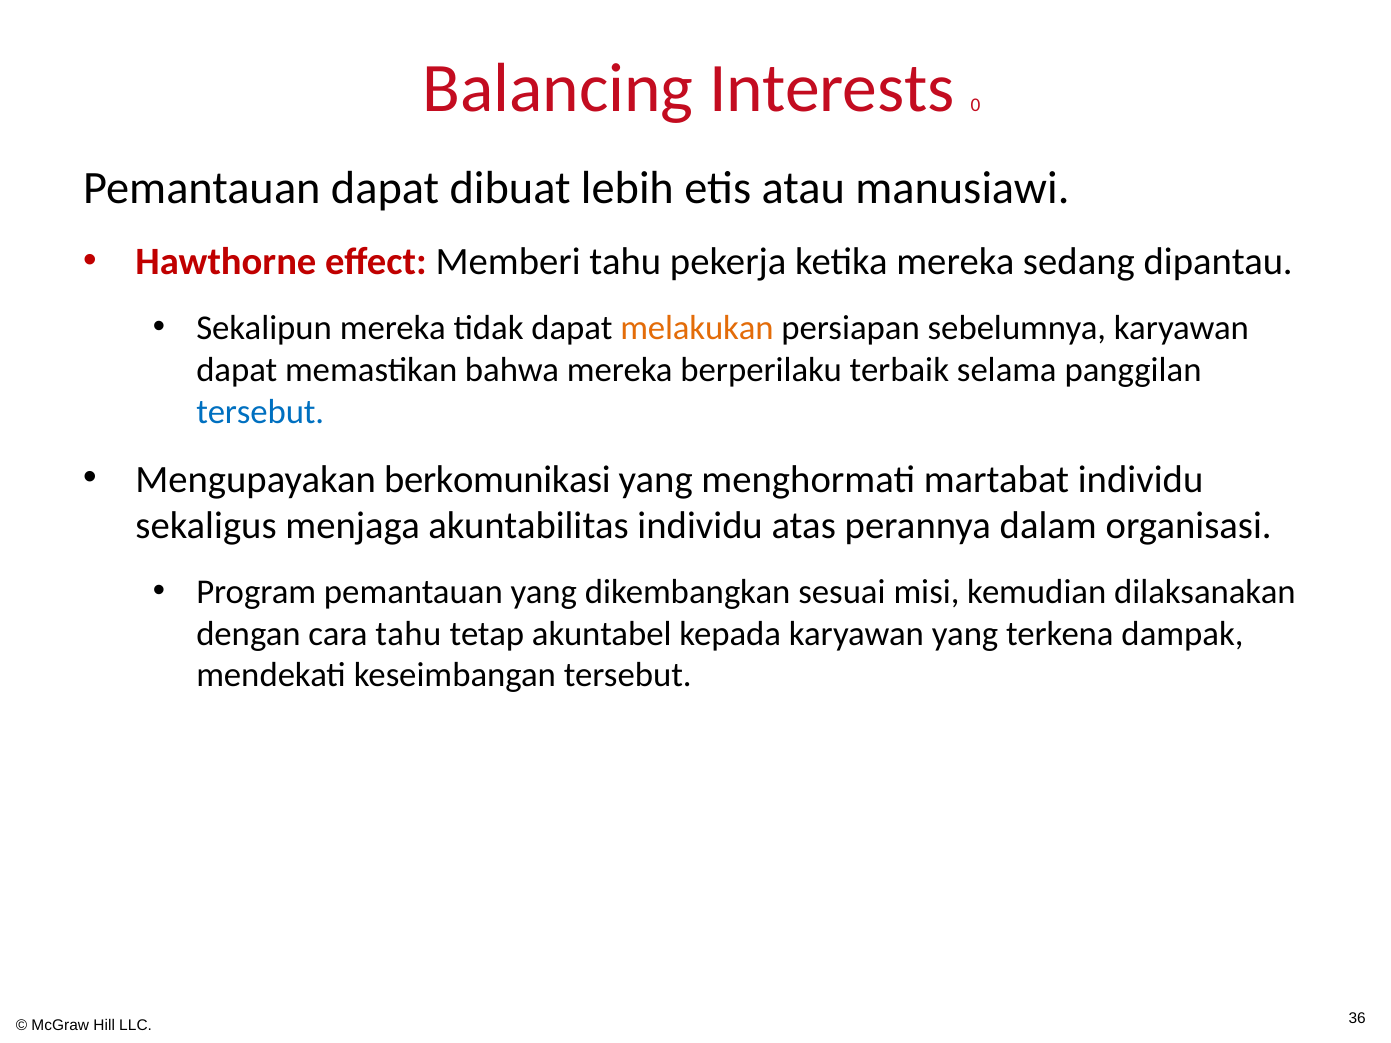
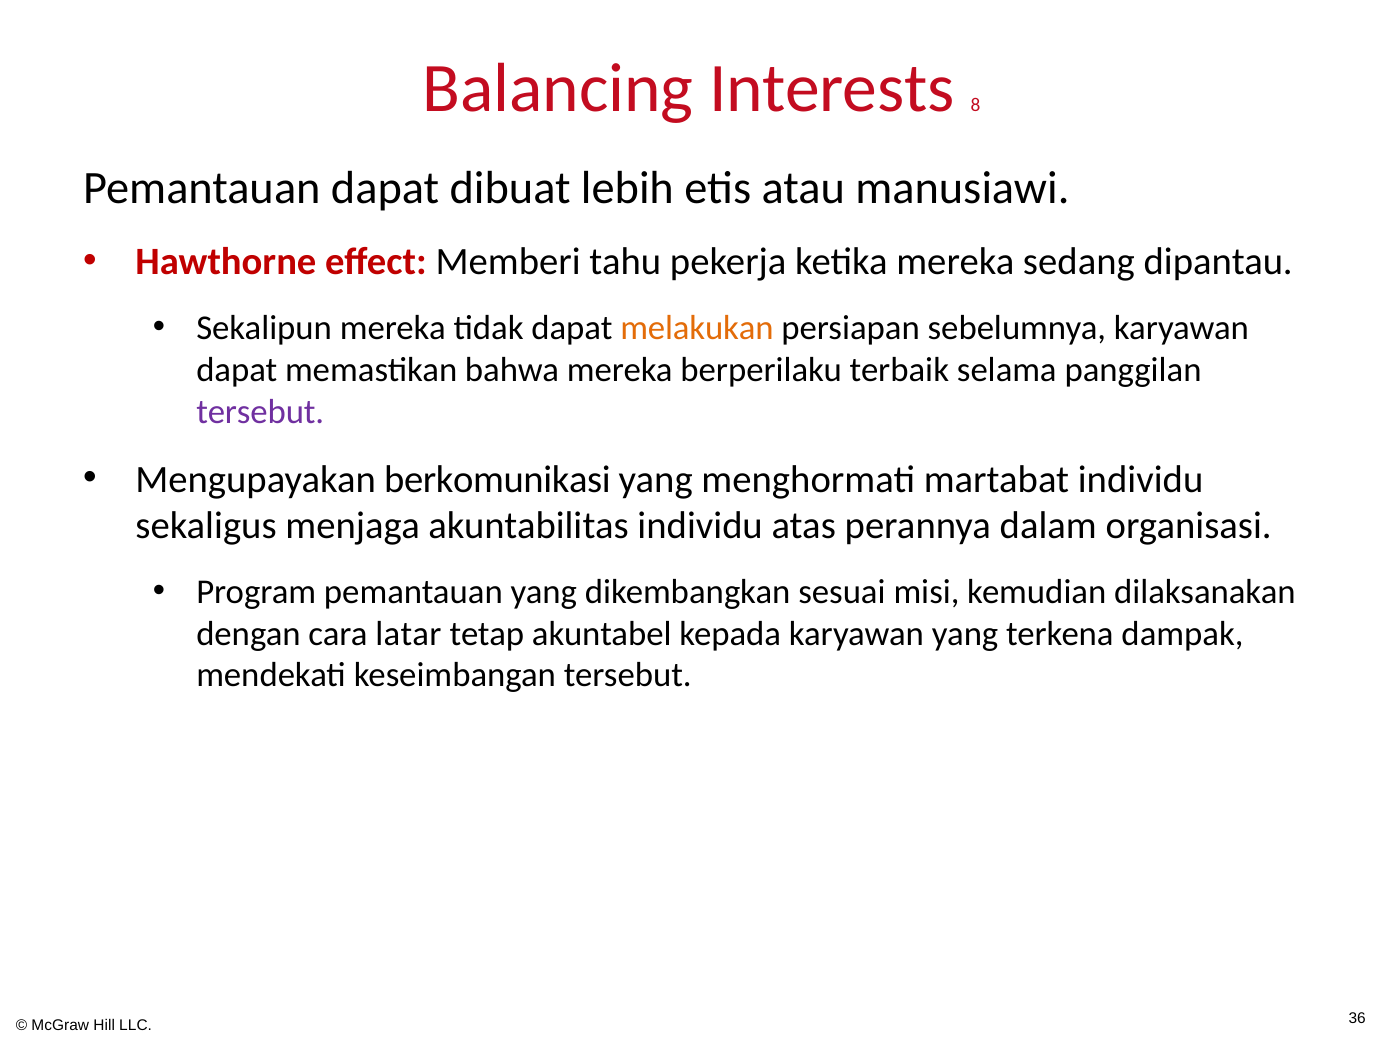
0: 0 -> 8 (975, 105)
tersebut colour: blue -> purple (260, 412)
cara tahu: tahu -> latar (408, 634)
